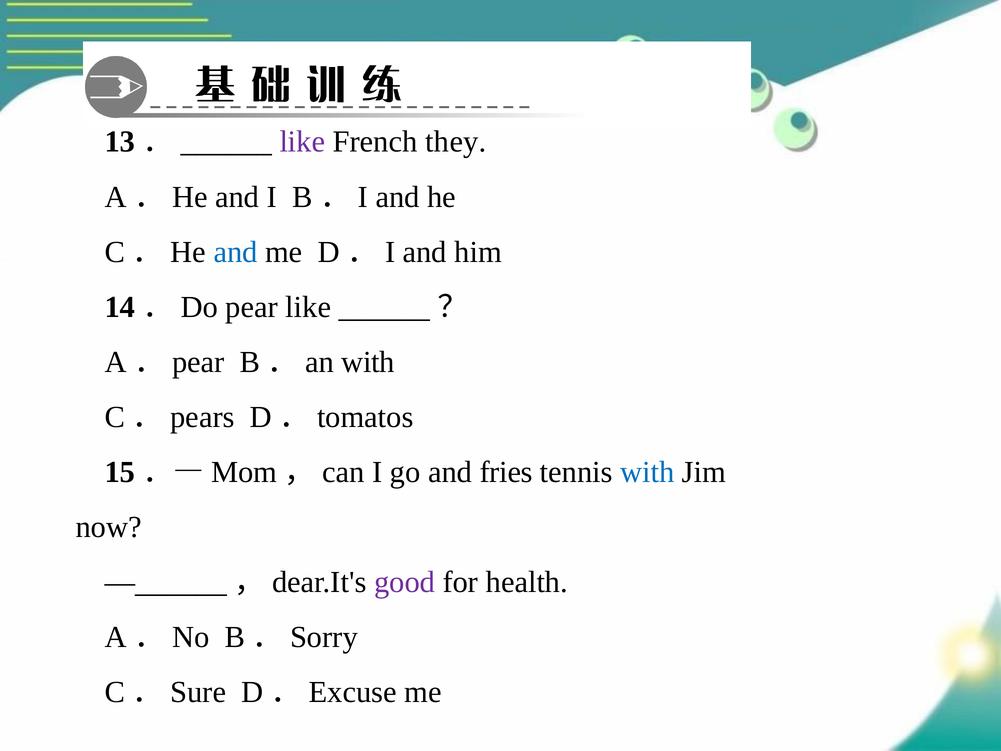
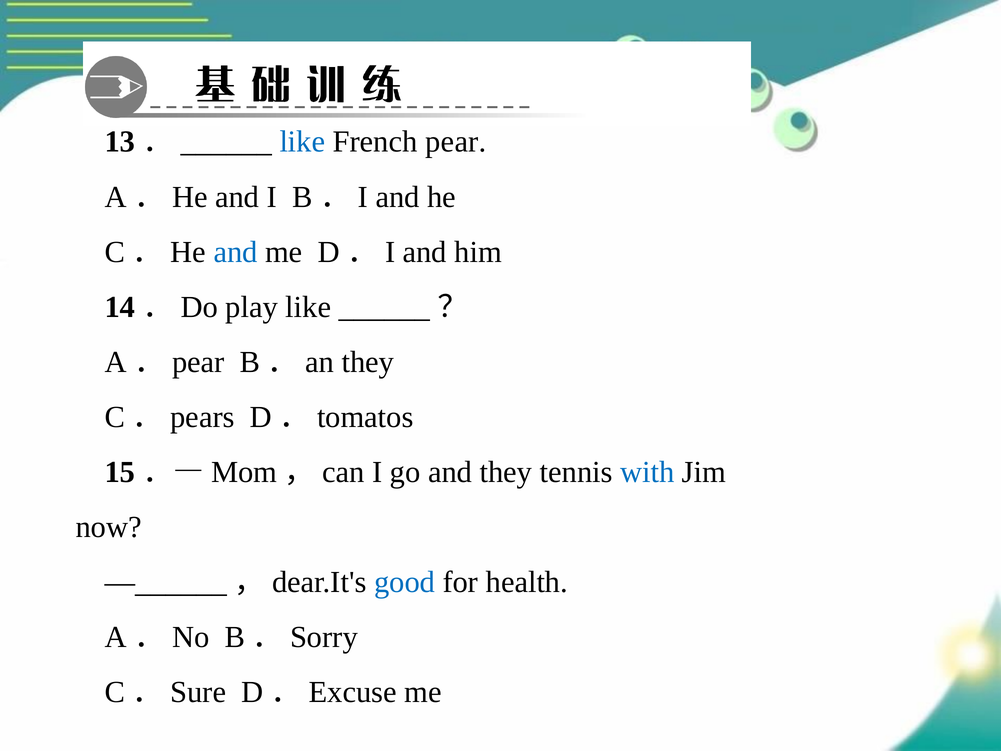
like colour: purple -> blue (302, 142)
they: they -> pear (456, 142)
pear: pear -> play (252, 307)
B．an with: with -> they (368, 362)
and fries: fries -> they (506, 472)
good colour: purple -> blue (405, 582)
